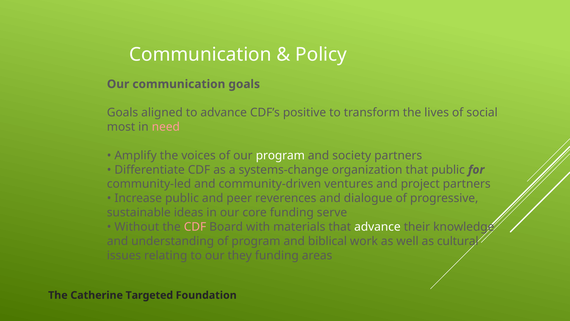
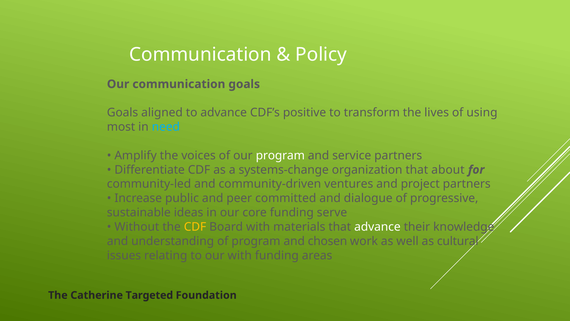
social: social -> using (482, 113)
need colour: pink -> light blue (166, 127)
society: society -> service (352, 155)
that public: public -> about (448, 170)
reverences: reverences -> committed (286, 198)
CDF colour: pink -> yellow (195, 227)
biblical: biblical -> chosen (328, 241)
our they: they -> with (240, 255)
